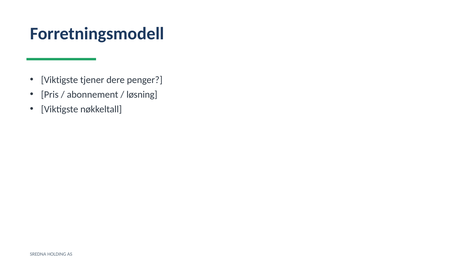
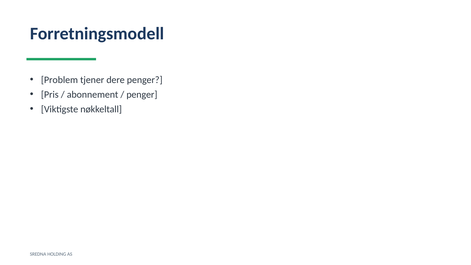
Viktigste: Viktigste -> Problem (59, 80)
løsning: løsning -> penger (142, 95)
